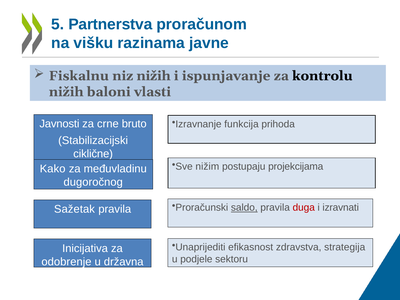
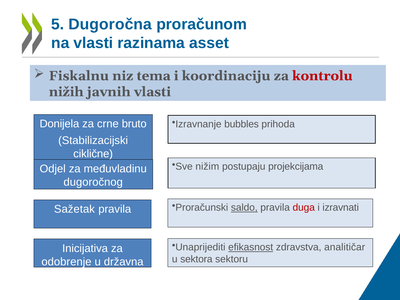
Partnerstva: Partnerstva -> Dugoročna (110, 24)
na višku: višku -> vlasti (93, 43)
javne: javne -> asset (209, 43)
niz nižih: nižih -> tema (154, 76)
ispunjavanje: ispunjavanje -> koordinaciju (226, 76)
kontrolu colour: black -> red (322, 76)
baloni: baloni -> javnih (109, 92)
Javnosti: Javnosti -> Donijela (59, 124)
funkcija: funkcija -> bubbles (242, 124)
Kako: Kako -> Odjel (53, 169)
efikasnost underline: none -> present (251, 247)
strategija: strategija -> analitičar (345, 247)
podjele: podjele -> sektora (196, 259)
